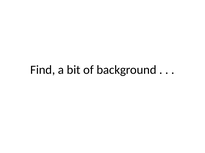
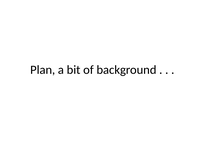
Find: Find -> Plan (43, 70)
